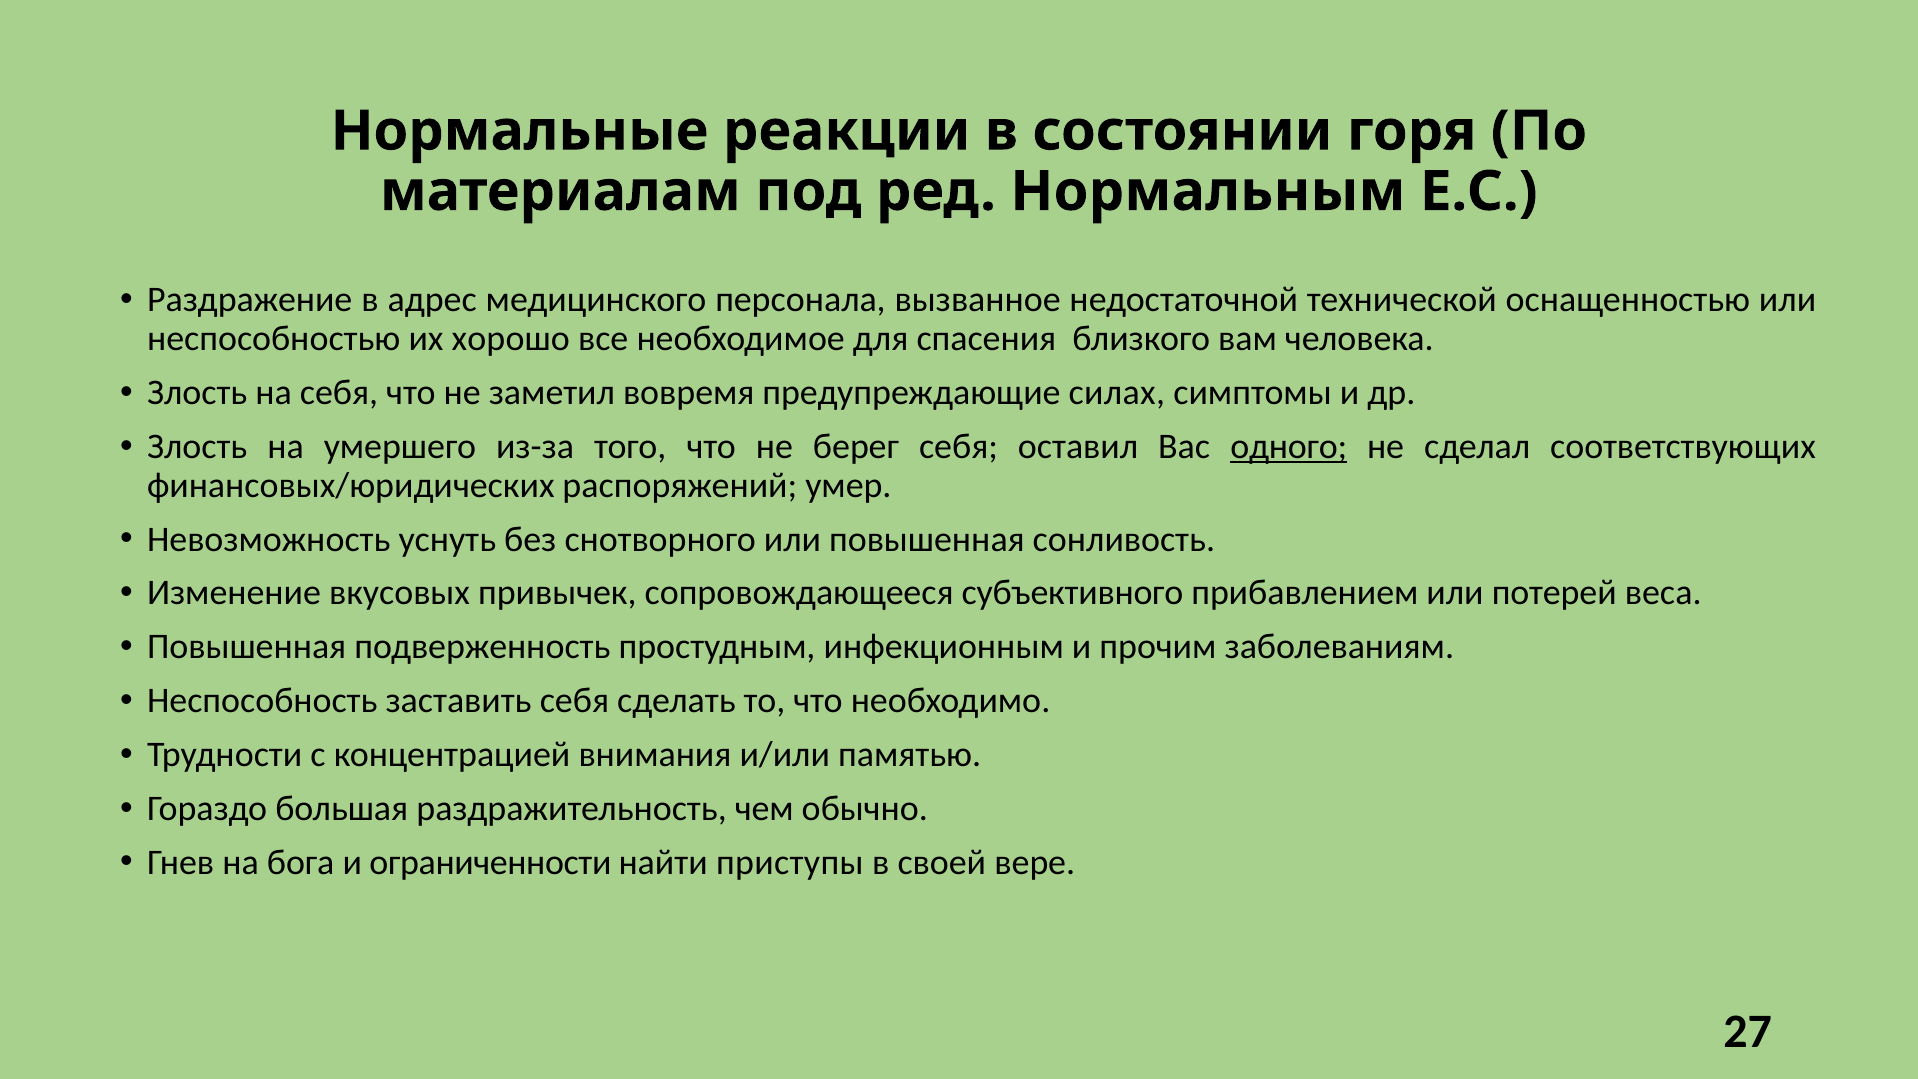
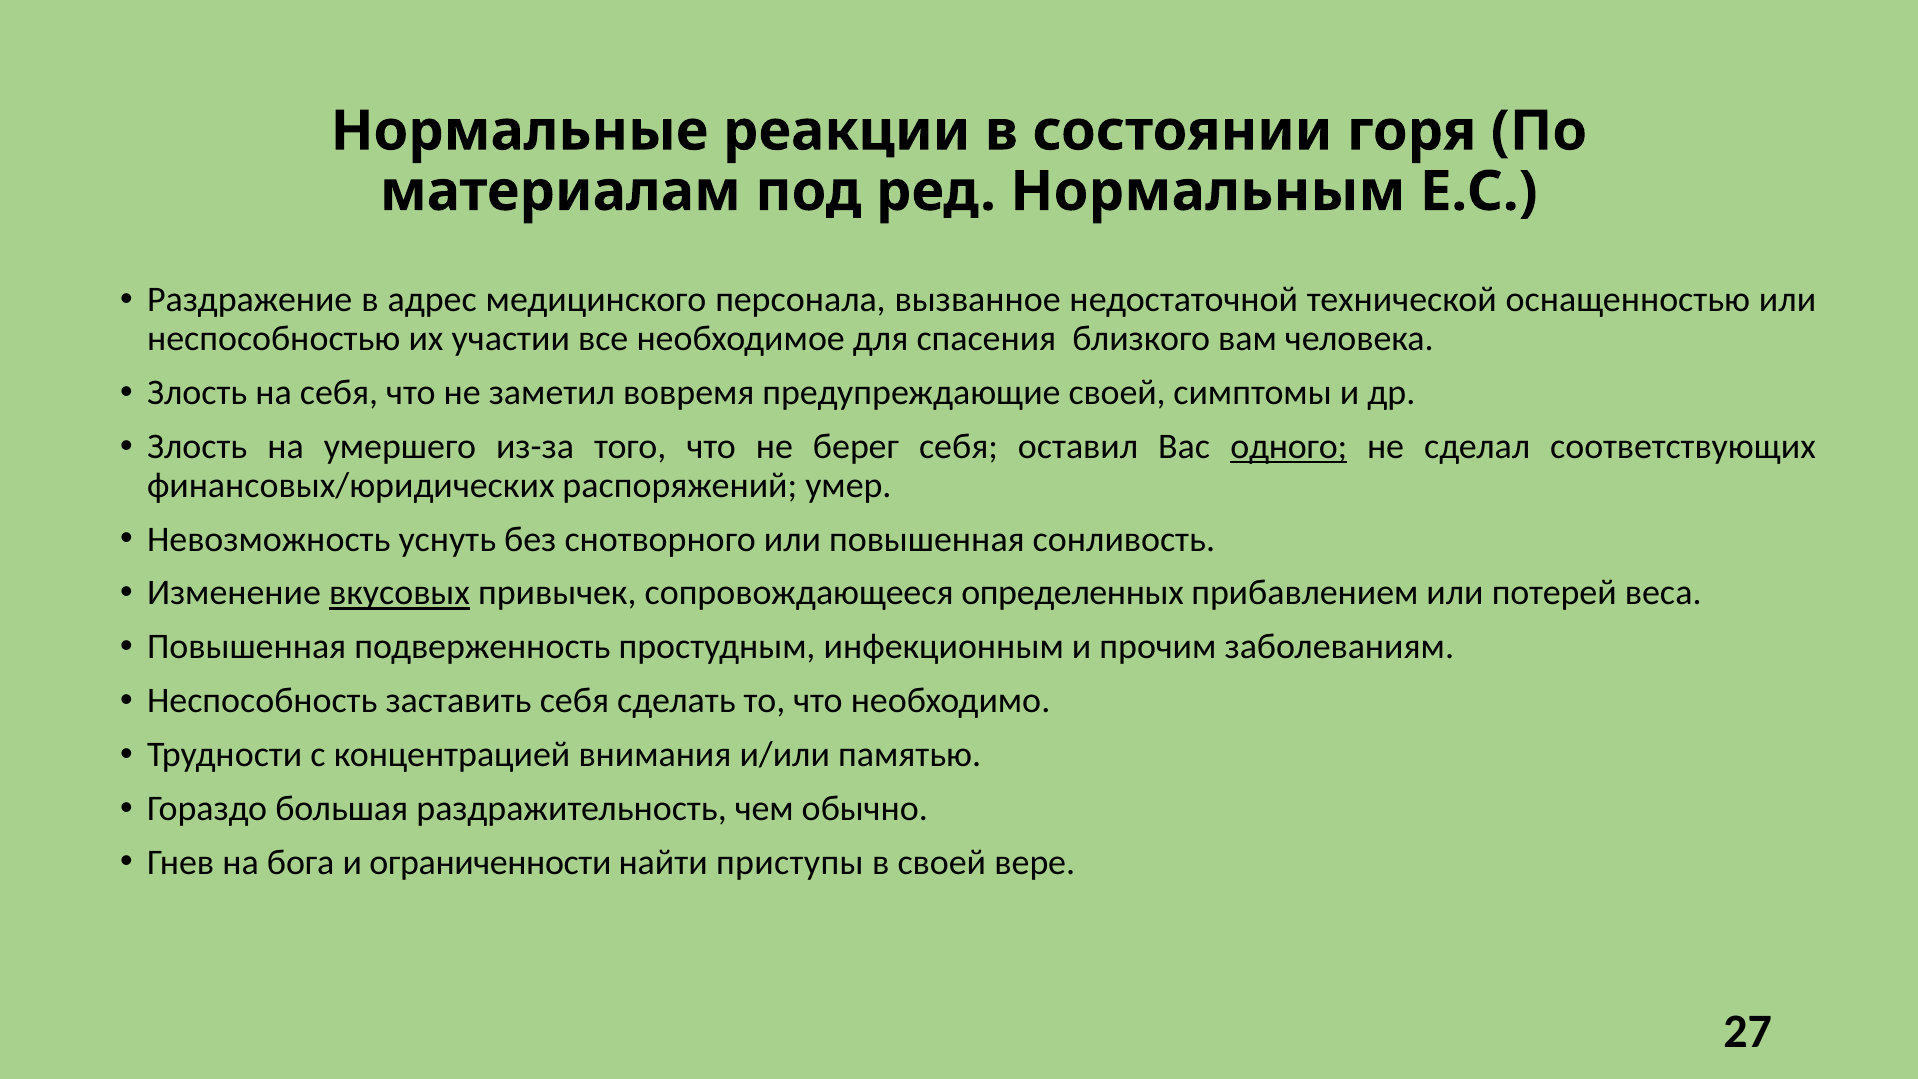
хорошо: хорошо -> участии (511, 339)
предупреждающие силах: силах -> своей (1117, 393)
вкусовых underline: none -> present (400, 593)
субъективного: субъективного -> определенных (1073, 593)
